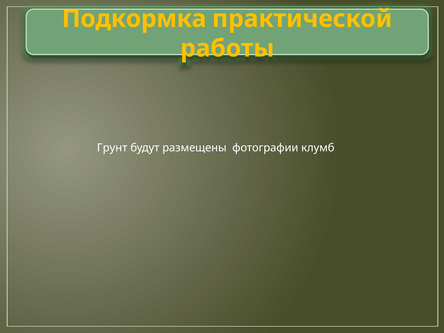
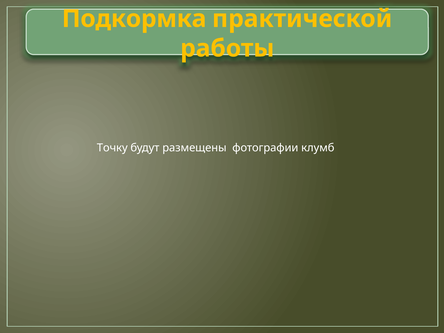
Грунт: Грунт -> Точку (112, 148)
